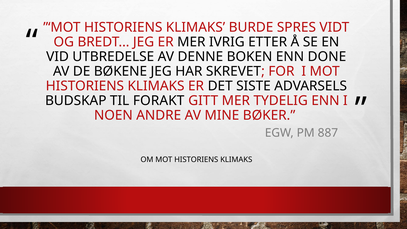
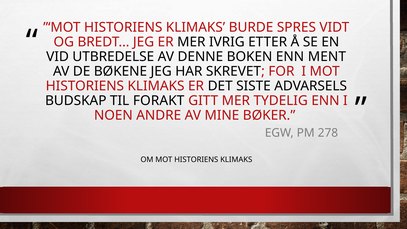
DONE: DONE -> MENT (327, 57)
887: 887 -> 278 (328, 133)
